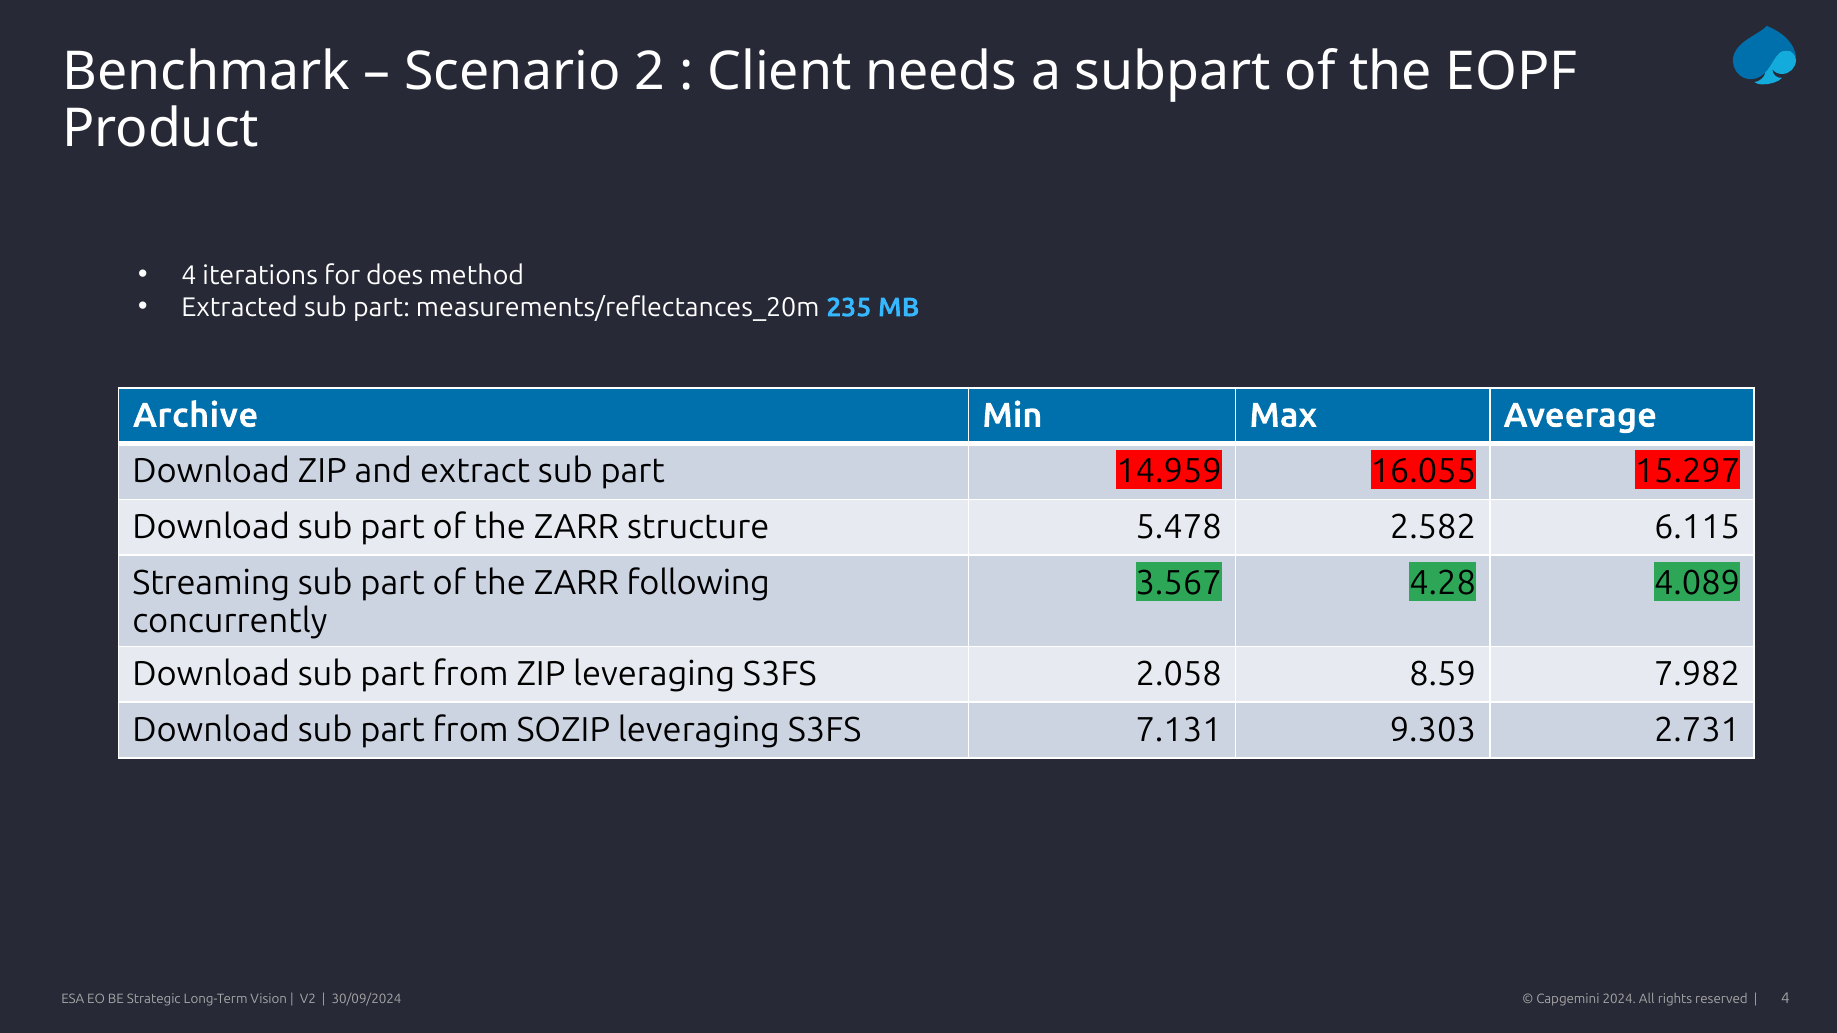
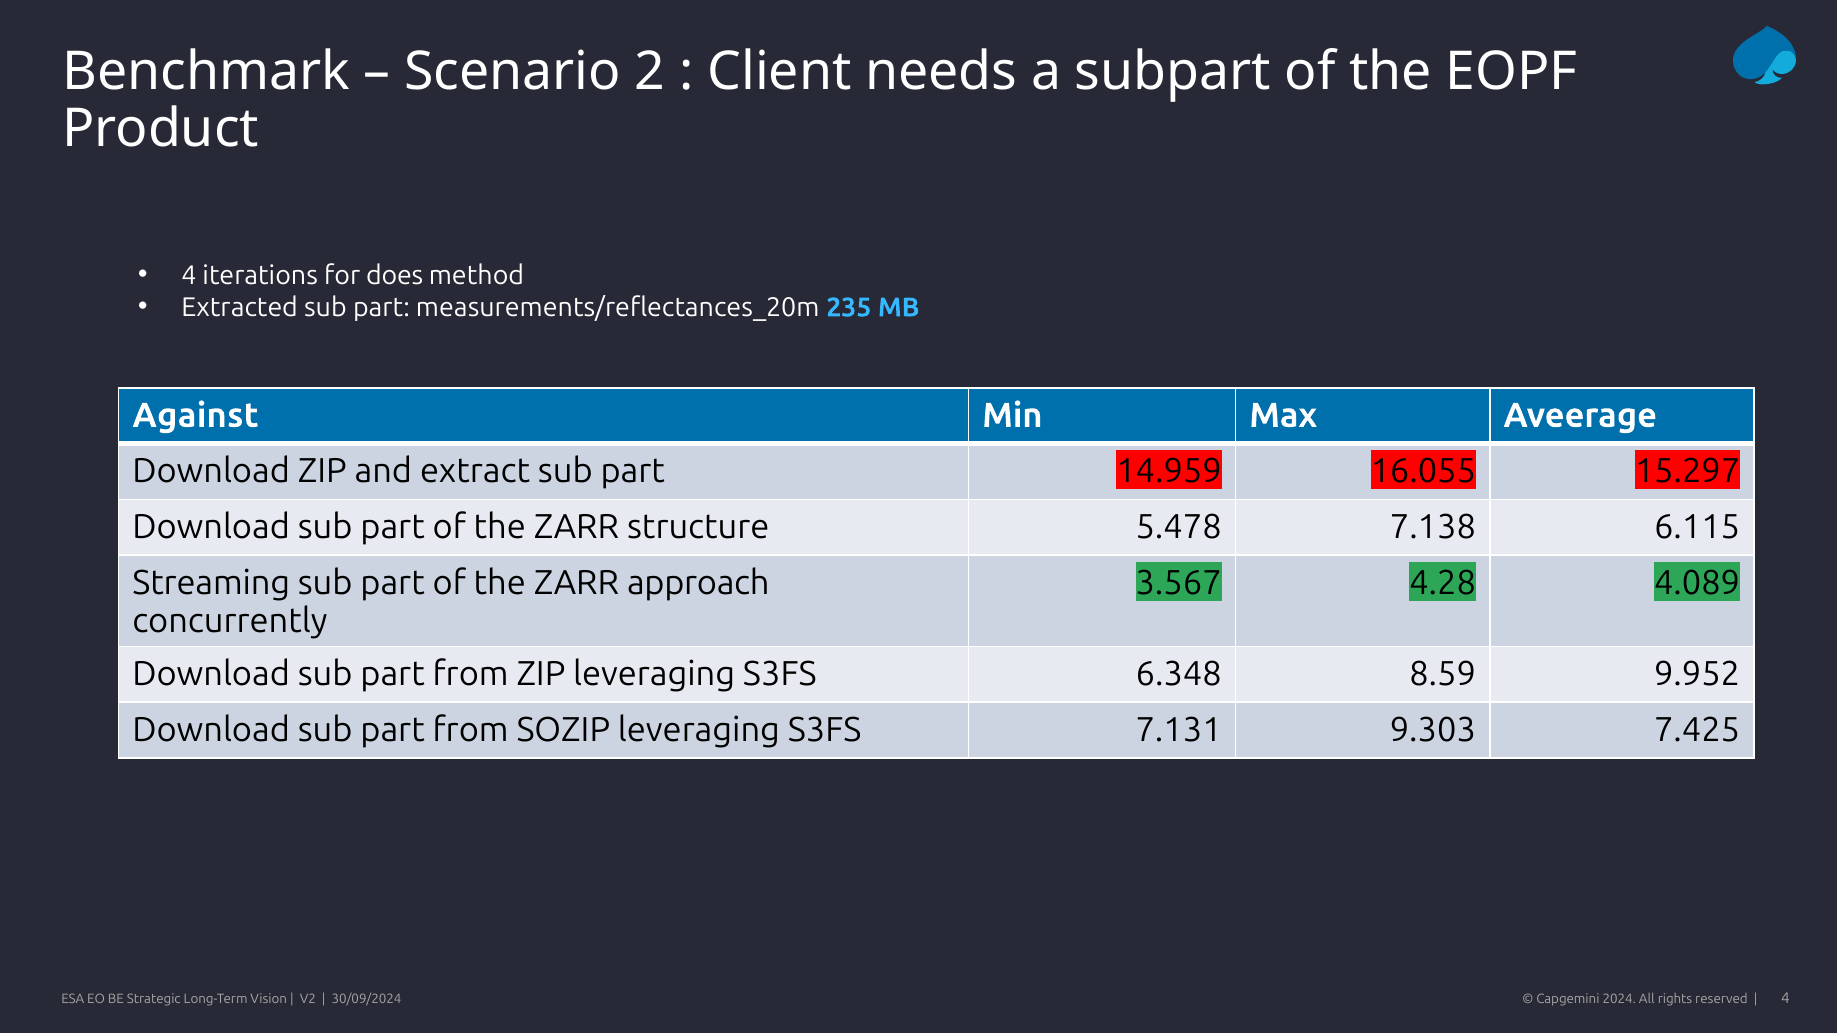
Archive: Archive -> Against (196, 416)
2.582: 2.582 -> 7.138 (1433, 527)
following: following -> approach (698, 583)
2.058: 2.058 -> 6.348 (1179, 674)
7.982: 7.982 -> 9.952 (1697, 674)
2.731: 2.731 -> 7.425 (1697, 730)
